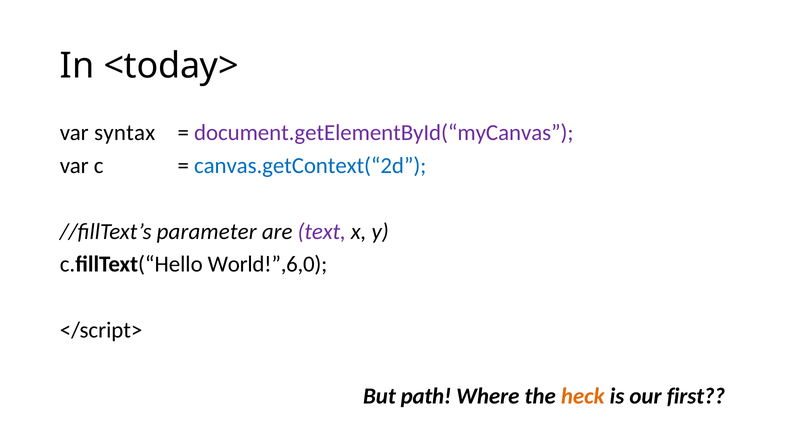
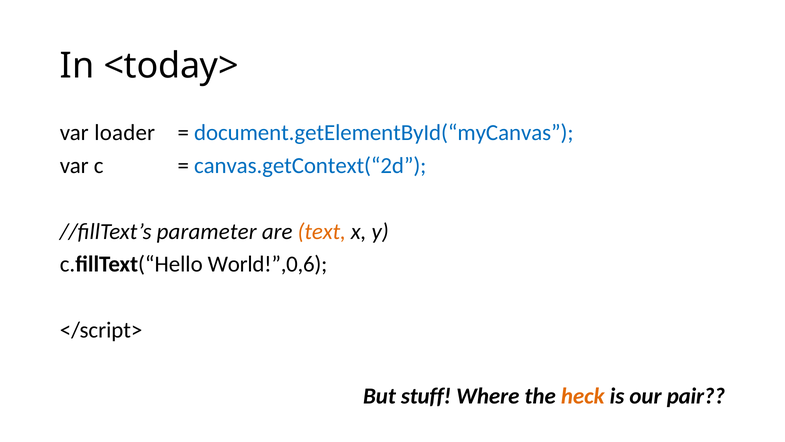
syntax: syntax -> loader (125, 133)
document.getElementById(“myCanvas colour: purple -> blue (384, 133)
text colour: purple -> orange (322, 231)
World!”,6,0: World!”,6,0 -> World!”,0,6 (267, 264)
path: path -> stuff (426, 396)
first: first -> pair (696, 396)
